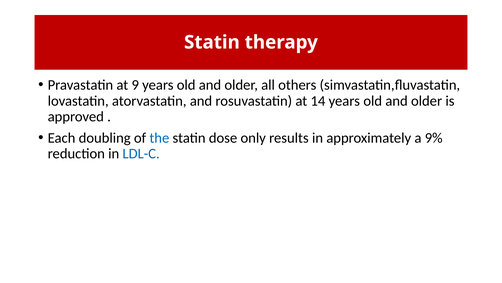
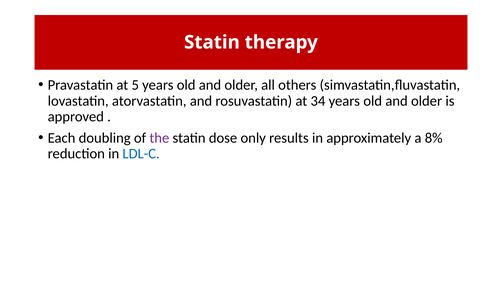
9: 9 -> 5 (135, 85)
14: 14 -> 34 (318, 101)
the colour: blue -> purple (159, 138)
9%: 9% -> 8% (434, 138)
